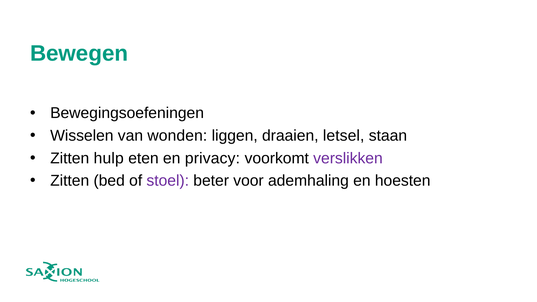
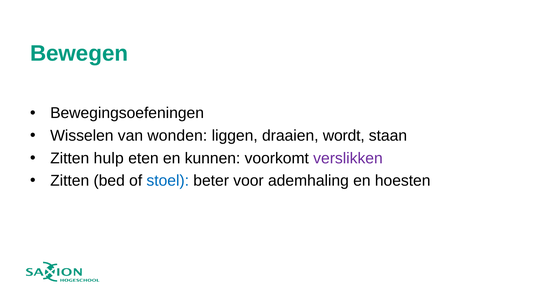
letsel: letsel -> wordt (344, 136)
privacy: privacy -> kunnen (213, 158)
stoel colour: purple -> blue (168, 181)
